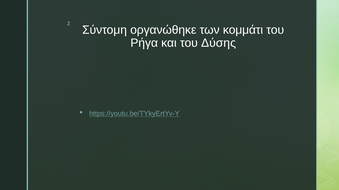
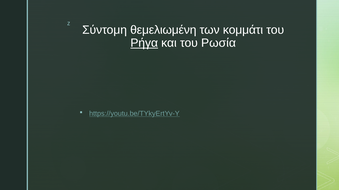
οργανώθηκε: οργανώθηκε -> θεμελιωμένη (163, 30)
Ρήγα underline: none -> present (144, 43)
Δύσης: Δύσης -> Ρωσία (219, 43)
